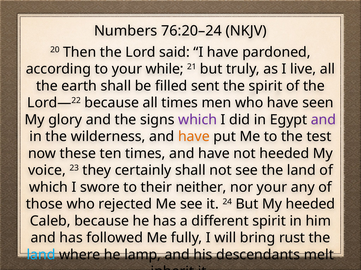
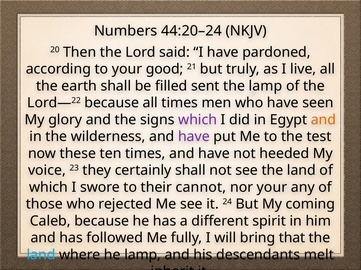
76:20–24: 76:20–24 -> 44:20–24 (191, 31)
while: while -> good (165, 69)
the spirit: spirit -> lamp (265, 86)
and colour: purple -> orange (323, 120)
have colour: orange -> purple (194, 137)
neither: neither -> cannot (201, 188)
My heeded: heeded -> coming (310, 205)
rust: rust -> that (292, 238)
